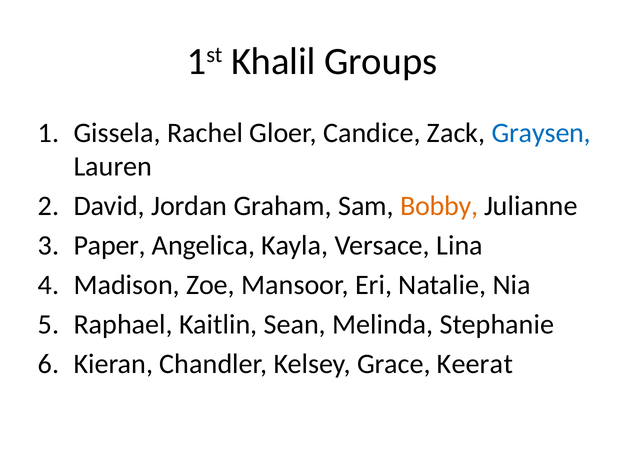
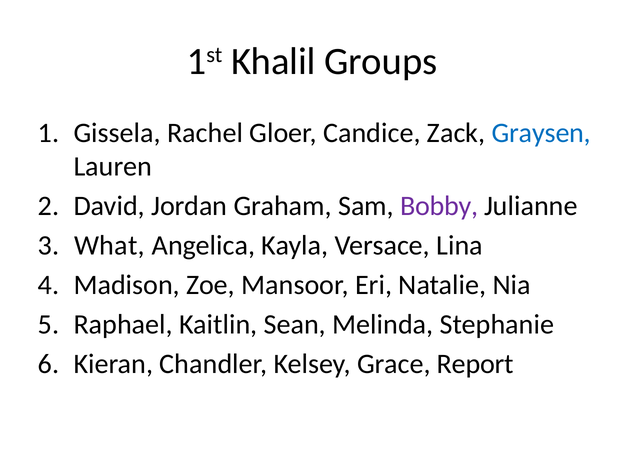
Bobby colour: orange -> purple (439, 206)
Paper: Paper -> What (109, 245)
Keerat: Keerat -> Report (475, 364)
